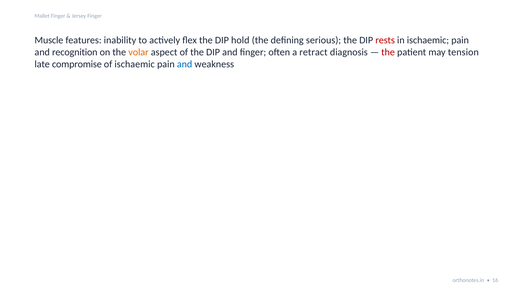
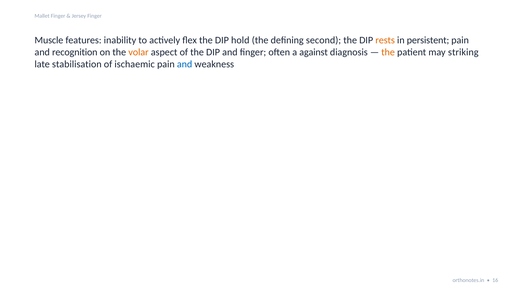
serious: serious -> second (324, 40)
rests colour: red -> orange (385, 40)
in ischaemic: ischaemic -> persistent (428, 40)
retract: retract -> against (314, 52)
the colour: red -> orange (388, 52)
tension: tension -> striking (463, 52)
compromise: compromise -> stabilisation (77, 64)
